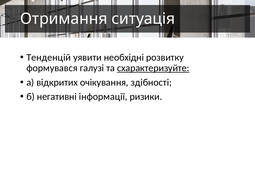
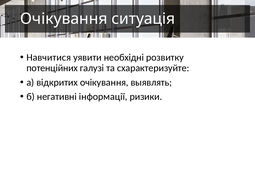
Отримання: Отримання -> Очікування (64, 19)
Тенденцій: Тенденцій -> Навчитися (49, 57)
формувався: формувався -> потенційних (52, 68)
схарактеризуйте underline: present -> none (153, 68)
здібності: здібності -> выявлять (151, 82)
